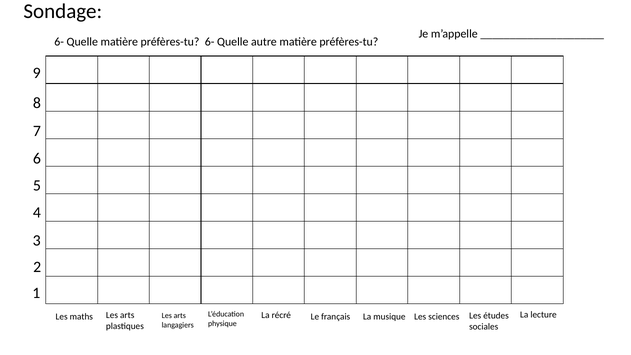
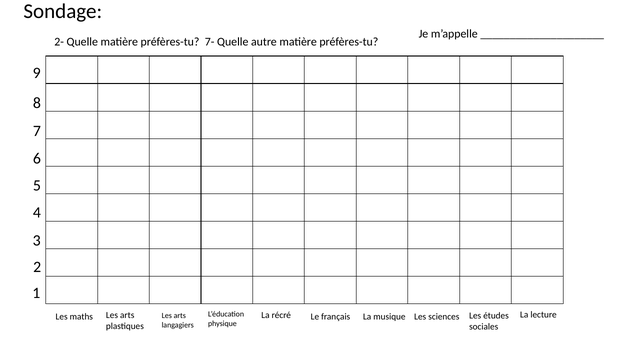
6-: 6- -> 2- (59, 42)
préfères-tu 6-: 6- -> 7- (210, 42)
